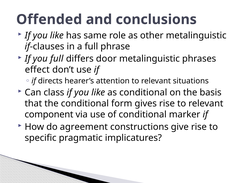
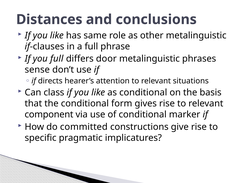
Offended: Offended -> Distances (49, 19)
effect: effect -> sense (37, 70)
agreement: agreement -> committed (84, 127)
